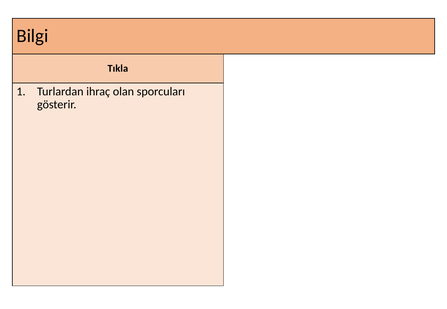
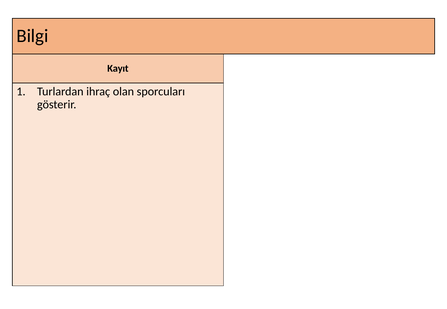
Tıkla: Tıkla -> Kayıt (118, 69)
